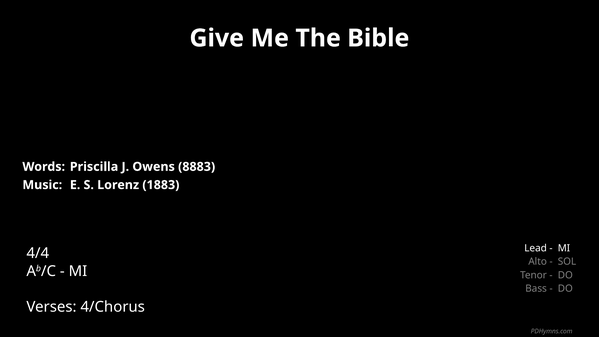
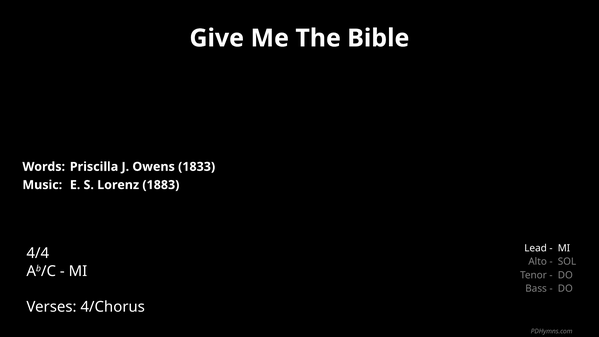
8883: 8883 -> 1833 (197, 167)
